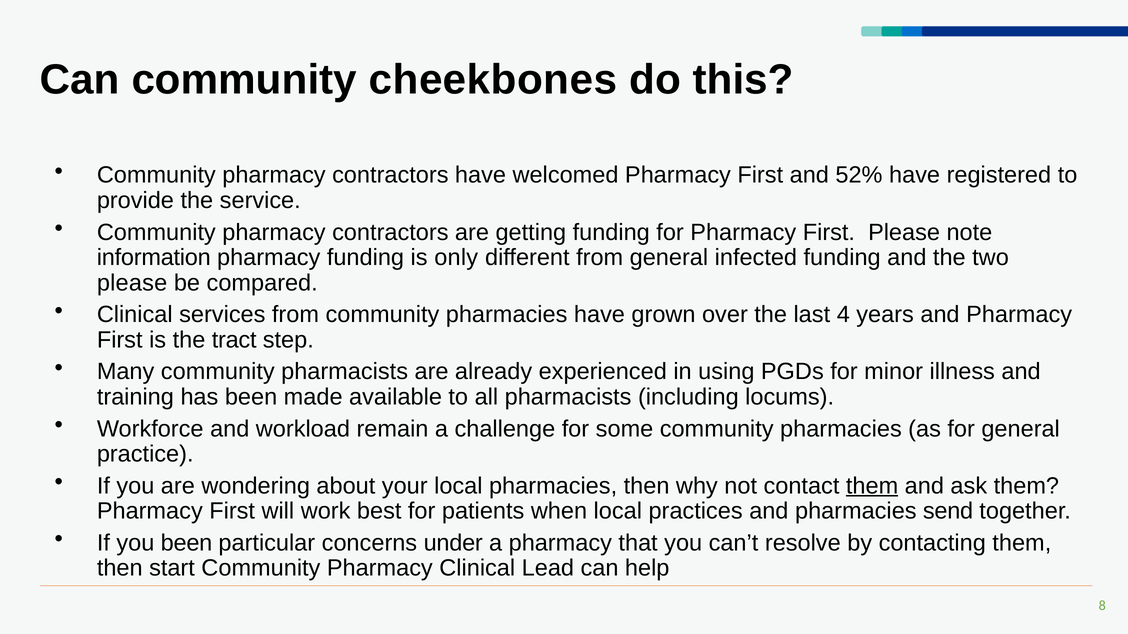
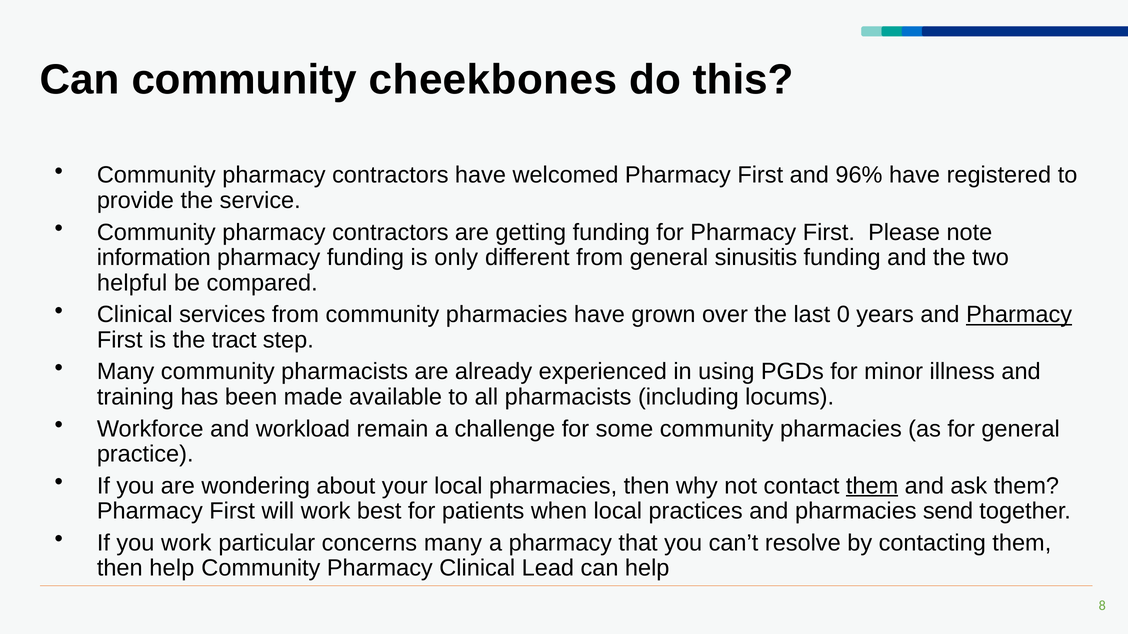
52%: 52% -> 96% (859, 175)
infected: infected -> sinusitis (756, 258)
please: please -> helpful (132, 283)
4: 4 -> 0 (843, 315)
Pharmacy underline: none -> present (1019, 315)
you been: been -> work (186, 543)
concerns under: under -> many (453, 543)
then start: start -> help (172, 569)
